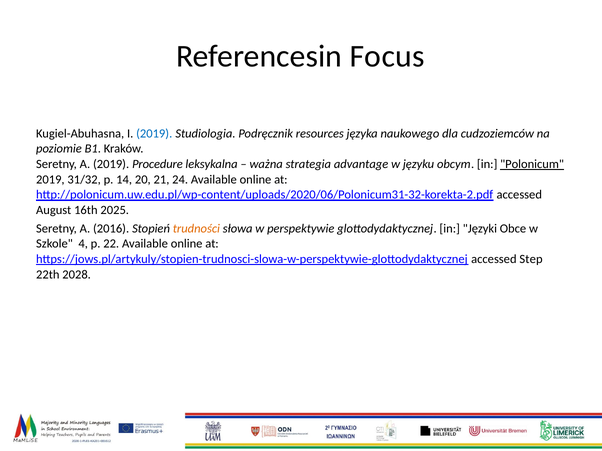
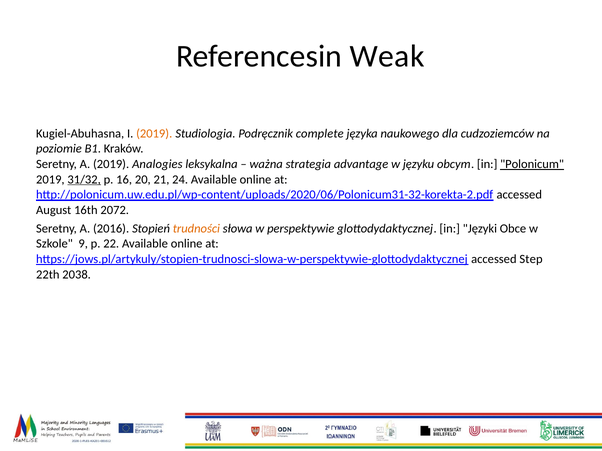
Focus: Focus -> Weak (387, 56)
2019 colour: blue -> orange (154, 134)
resources: resources -> complete (320, 134)
Procedure: Procedure -> Analogies (157, 164)
31/32 underline: none -> present (84, 180)
14: 14 -> 16 (124, 180)
2025: 2025 -> 2072 (115, 210)
4: 4 -> 9 (83, 244)
2028: 2028 -> 2038 (77, 275)
